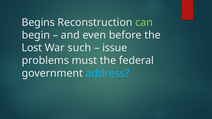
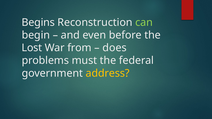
such: such -> from (79, 48)
issue: issue -> does (115, 48)
address colour: light blue -> yellow (108, 73)
